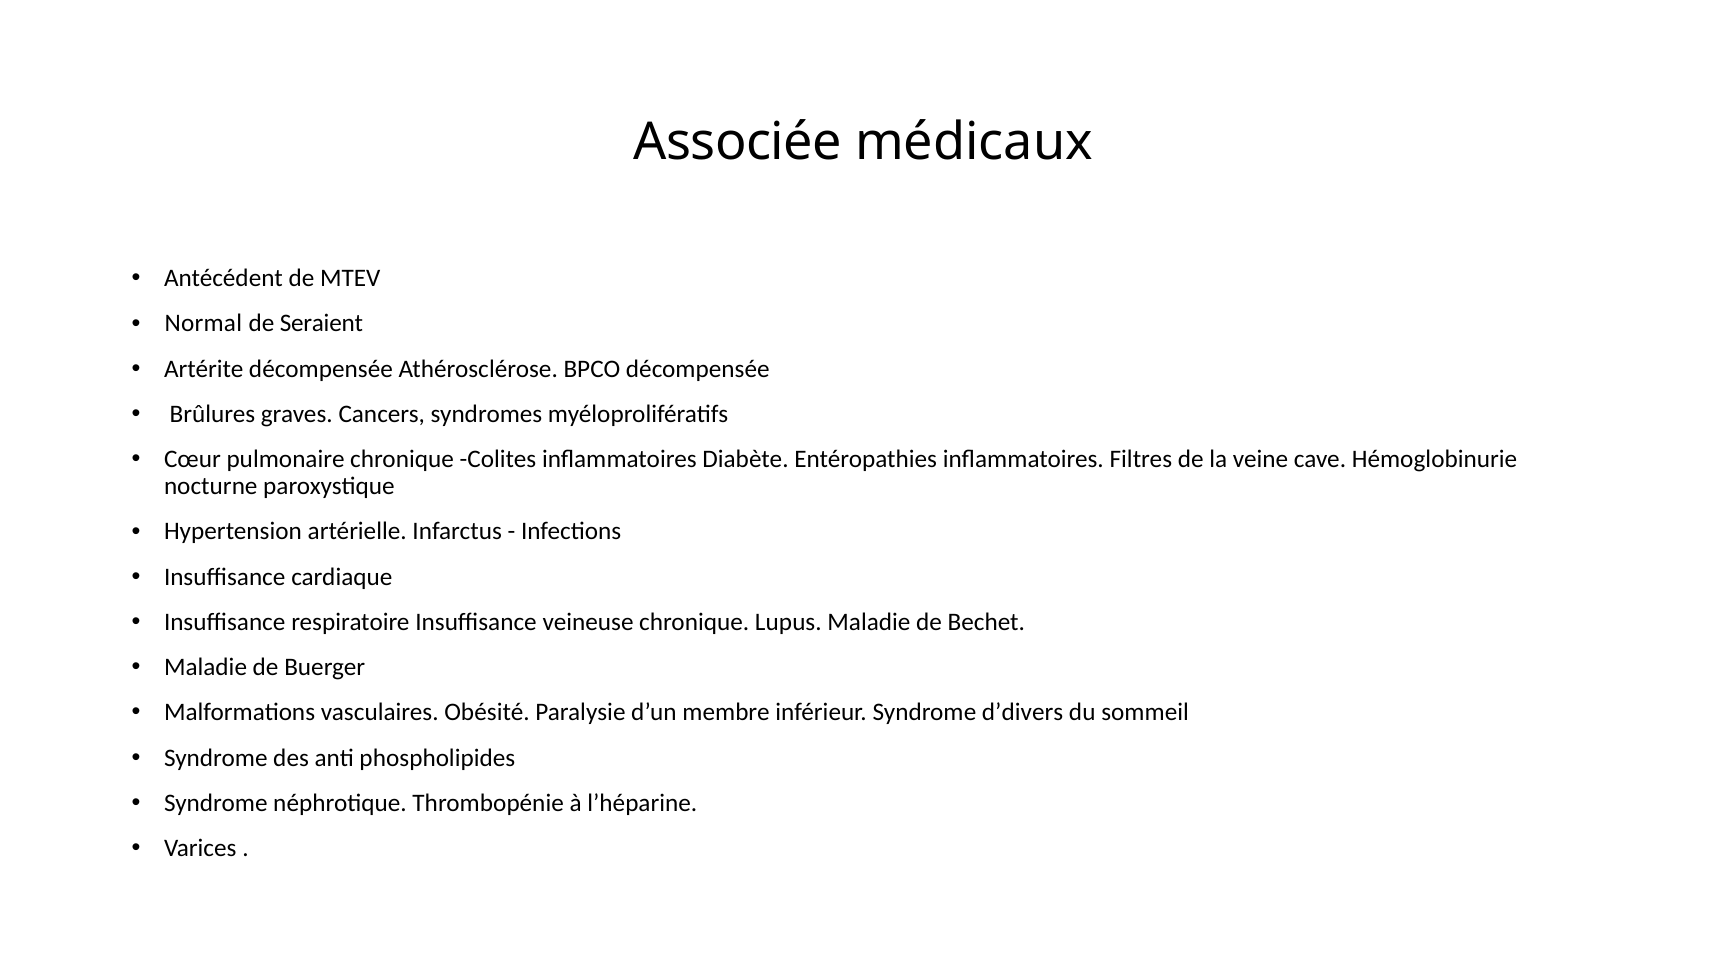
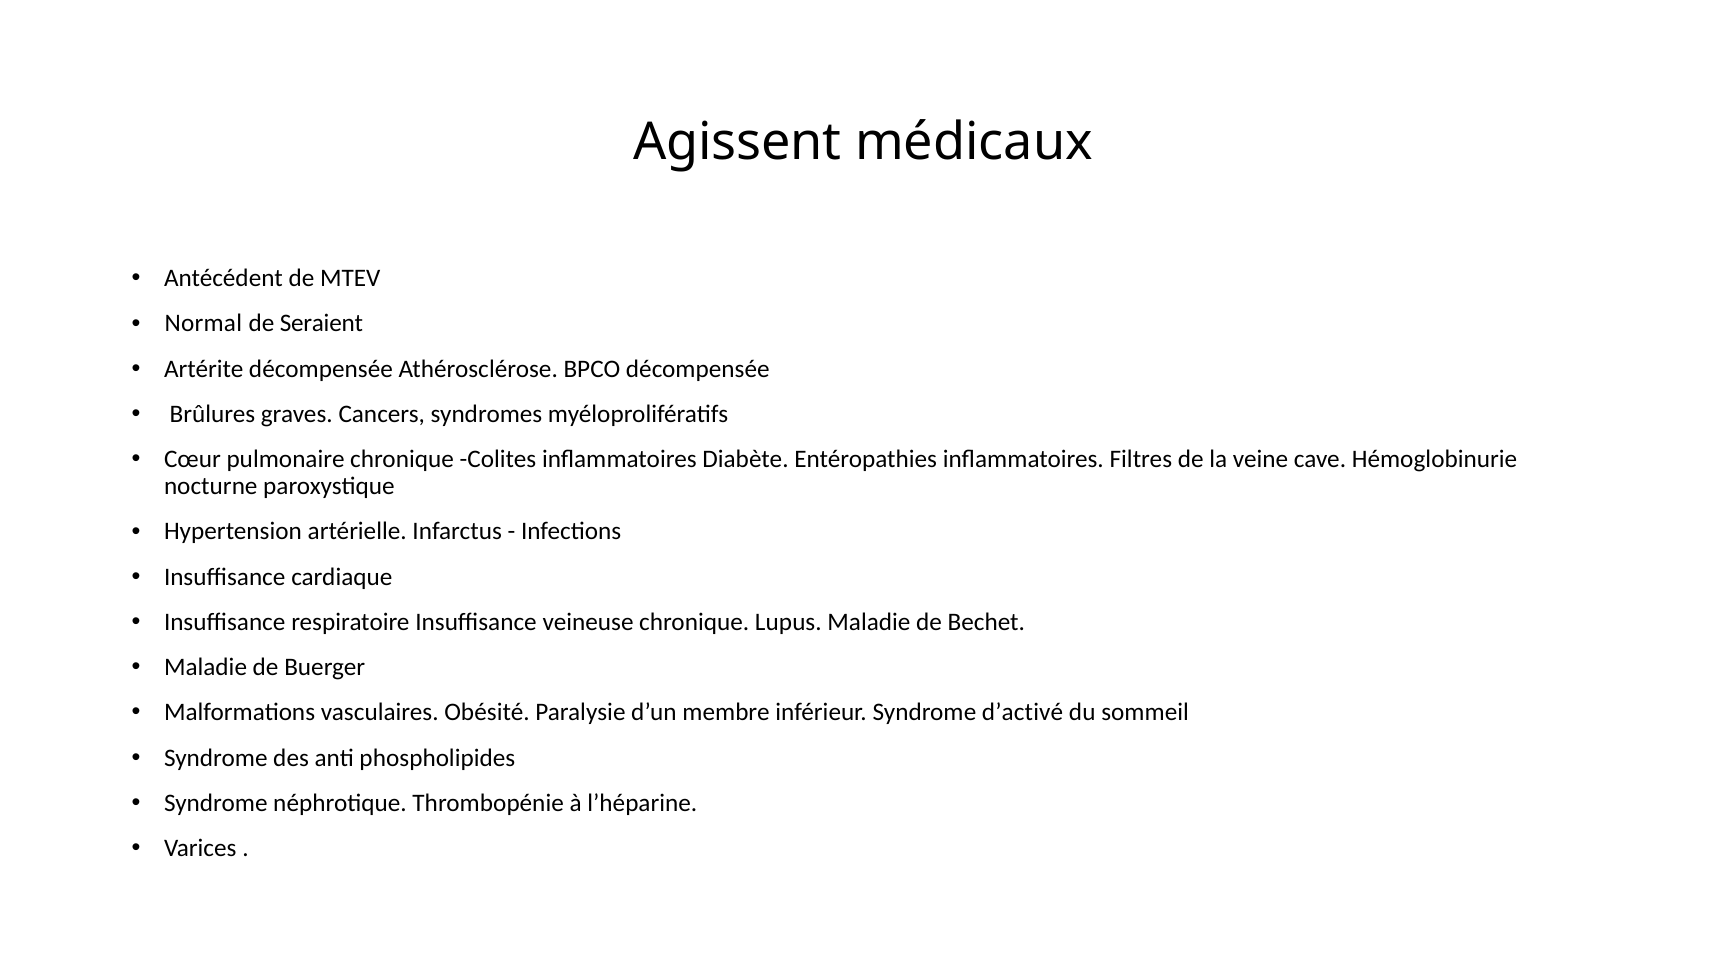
Associée: Associée -> Agissent (737, 142)
d’divers: d’divers -> d’activé (1023, 713)
